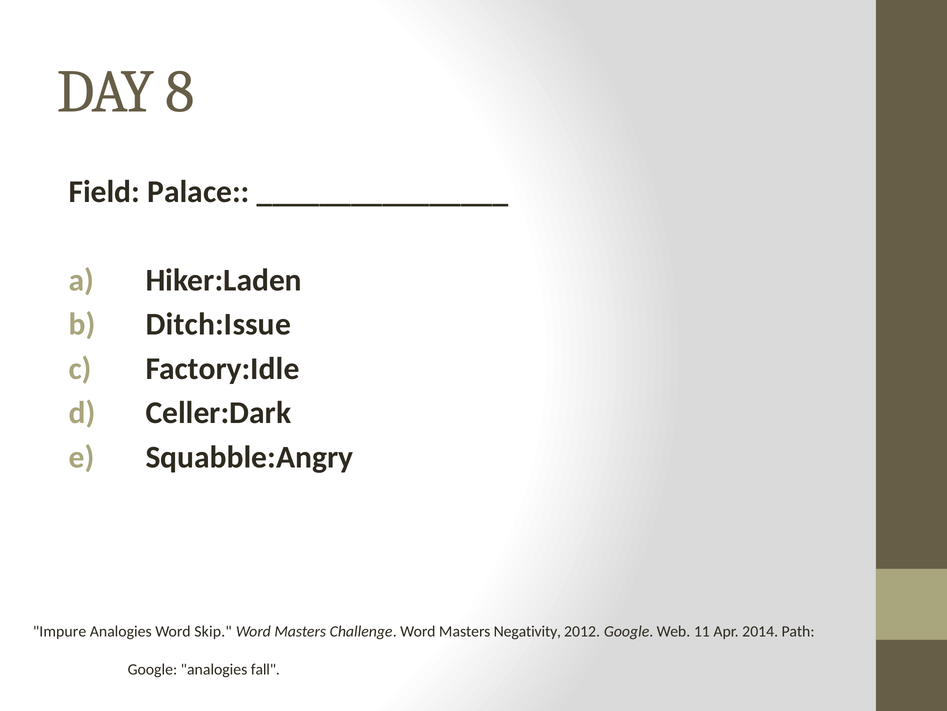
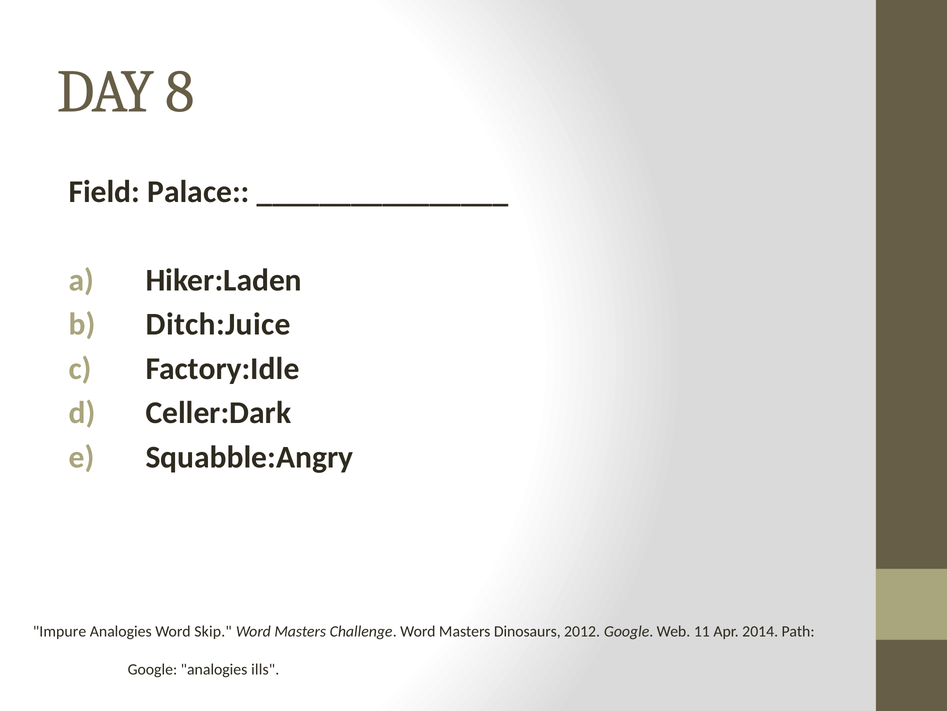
Ditch:Issue: Ditch:Issue -> Ditch:Juice (218, 324)
Negativity: Negativity -> Dinosaurs (527, 631)
fall: fall -> ills (265, 669)
